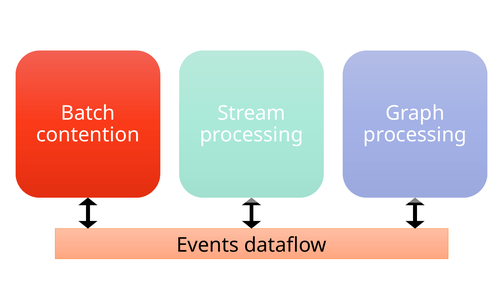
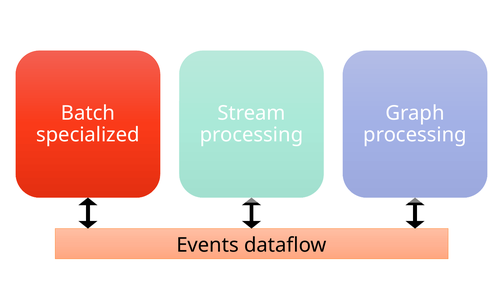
contention: contention -> specialized (88, 135)
